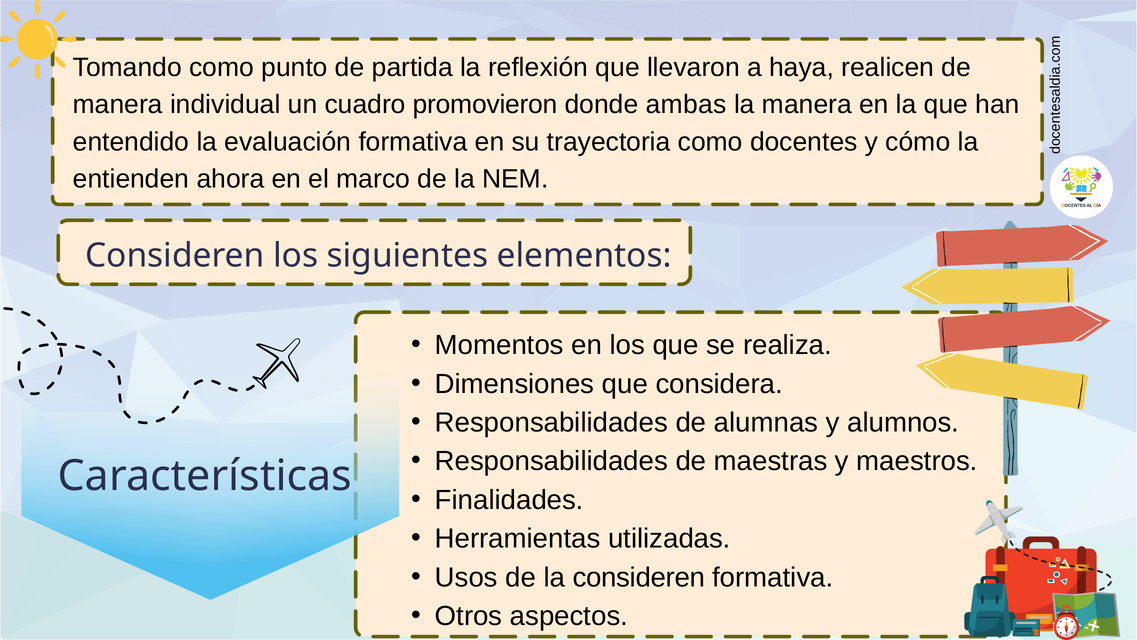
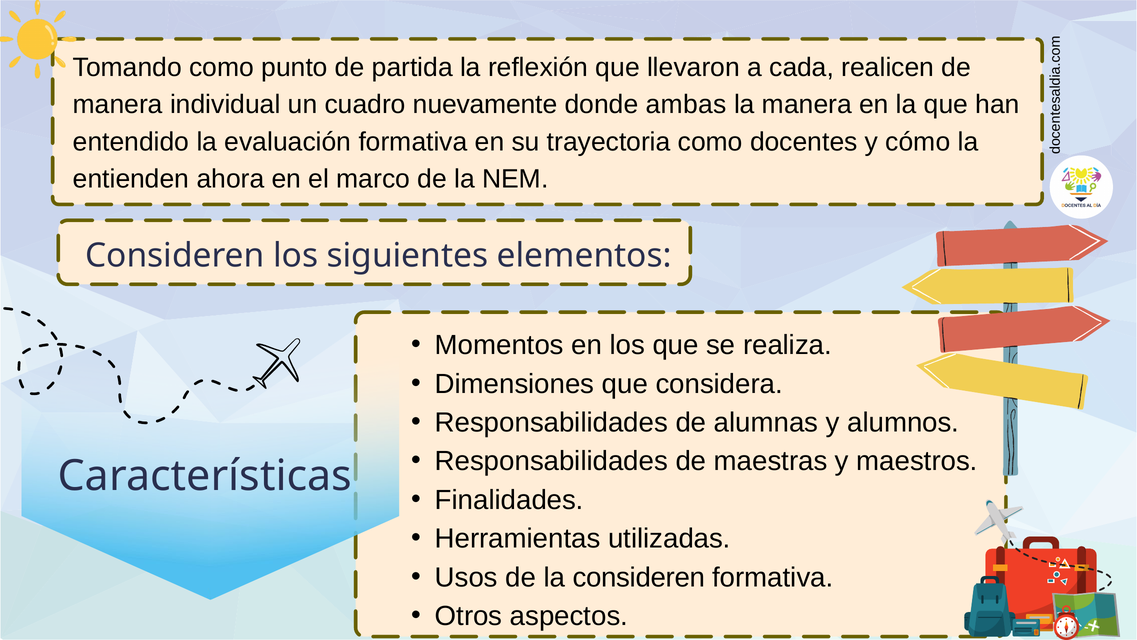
haya: haya -> cada (802, 67)
promovieron: promovieron -> nuevamente (485, 105)
